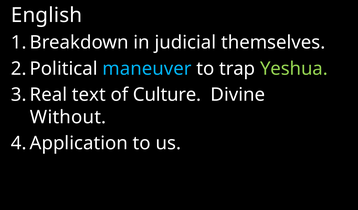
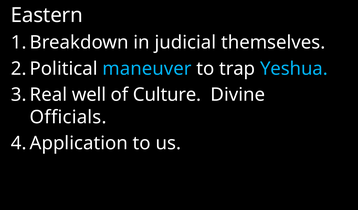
English: English -> Eastern (47, 15)
Yeshua colour: light green -> light blue (294, 69)
text: text -> well (89, 95)
Without: Without -> Officials (68, 117)
